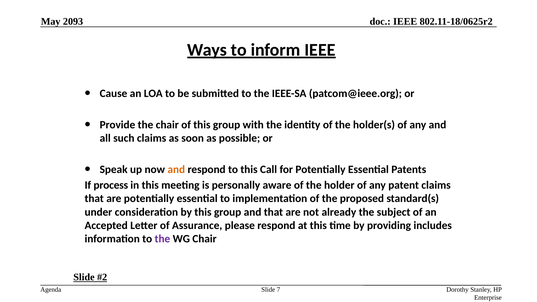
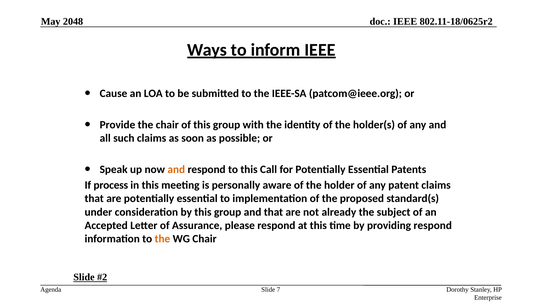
2093: 2093 -> 2048 (73, 21)
providing includes: includes -> respond (433, 225)
the colour: purple -> orange (162, 239)
